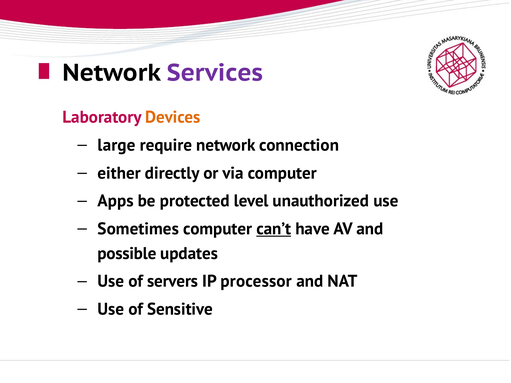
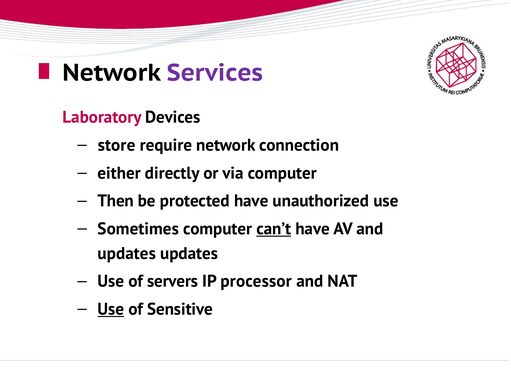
Devices colour: orange -> black (173, 117)
large: large -> store (117, 145)
Apps: Apps -> Then (116, 201)
protected level: level -> have (251, 201)
possible: possible -> updates (127, 254)
Use underline: none -> present (111, 309)
